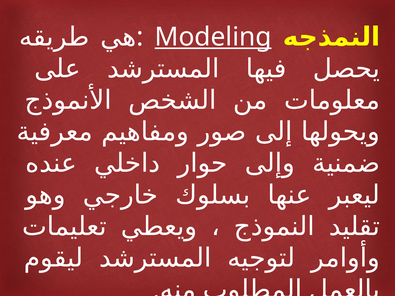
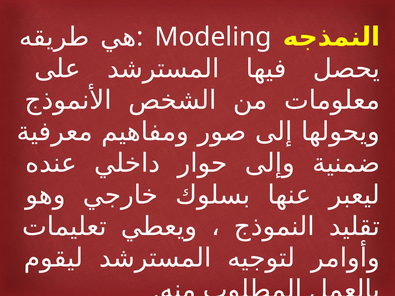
Modeling underline: present -> none (213, 37)
